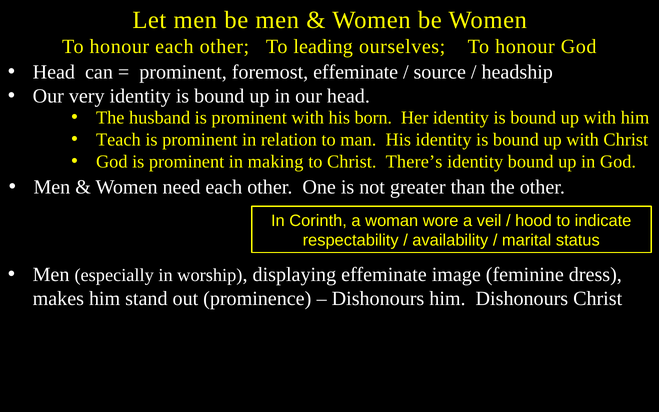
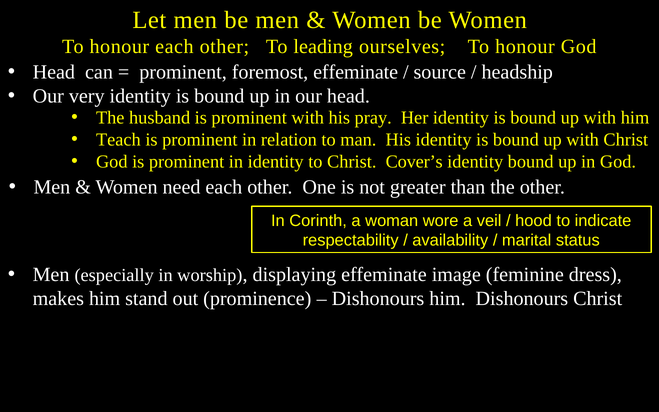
born: born -> pray (373, 118)
in making: making -> identity (276, 162)
There’s: There’s -> Cover’s (414, 162)
